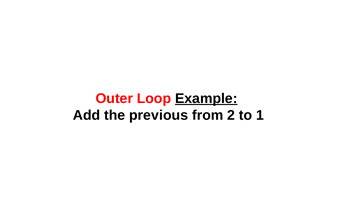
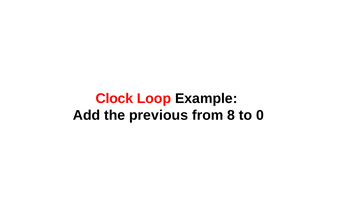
Outer: Outer -> Clock (114, 99)
Example underline: present -> none (206, 99)
2: 2 -> 8 (231, 116)
1: 1 -> 0 (260, 116)
